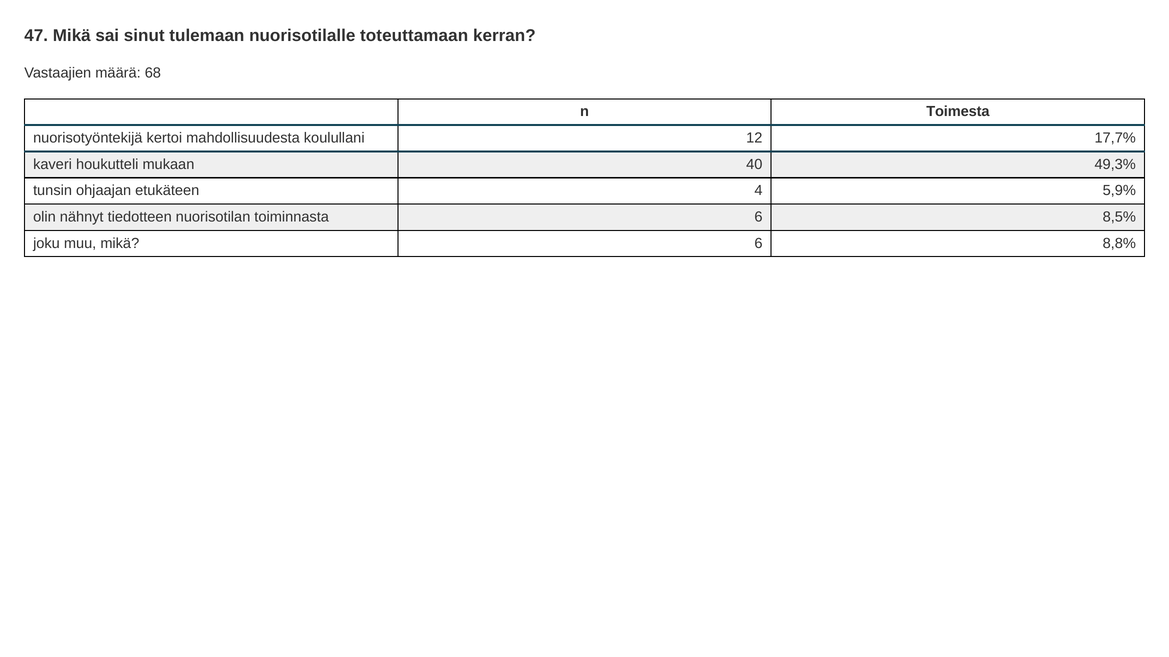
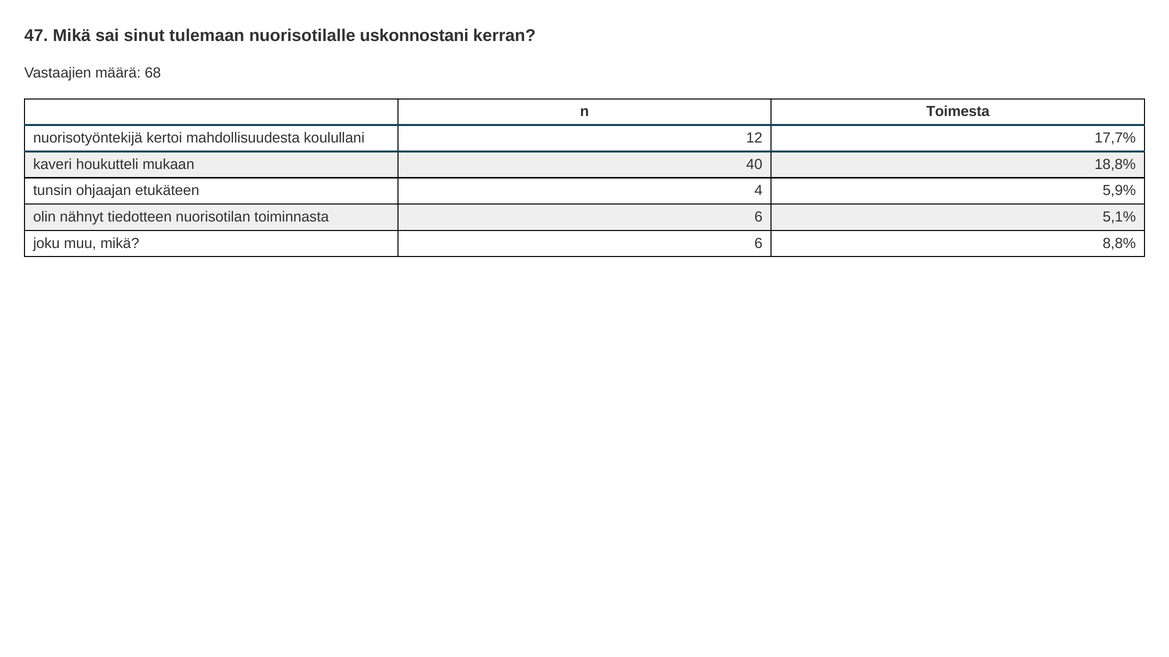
toteuttamaan: toteuttamaan -> uskonnostani (414, 36)
49,3%: 49,3% -> 18,8% (1115, 164)
8,5%: 8,5% -> 5,1% (1119, 217)
